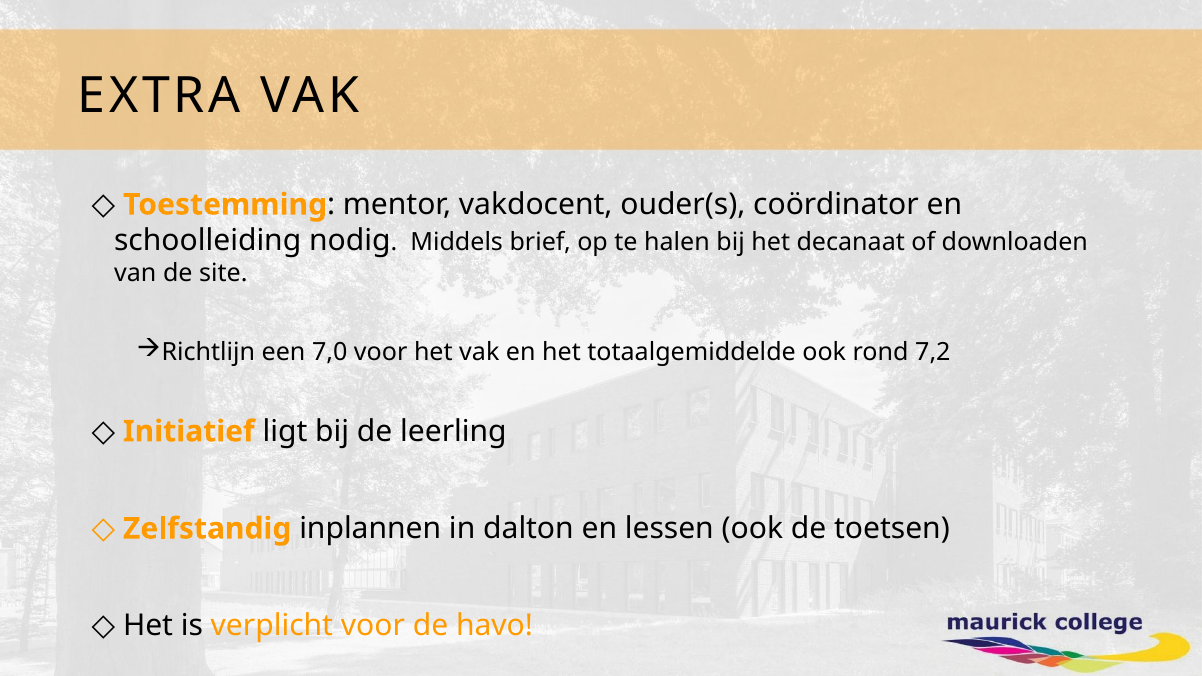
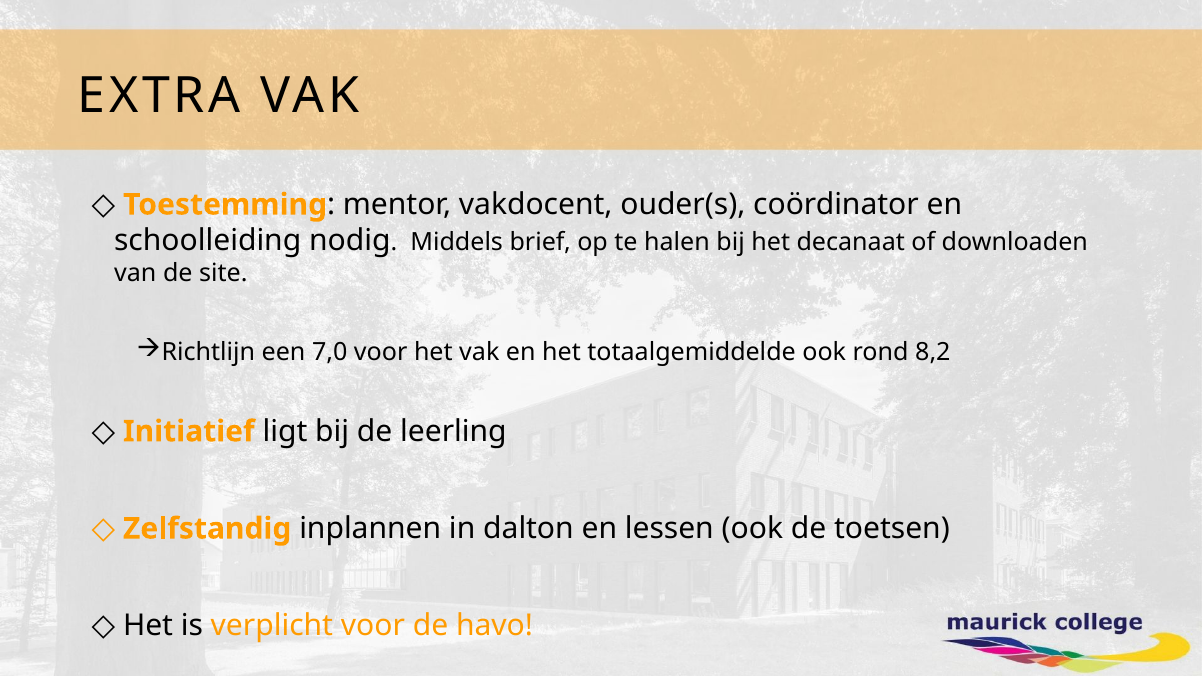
7,2: 7,2 -> 8,2 (933, 352)
